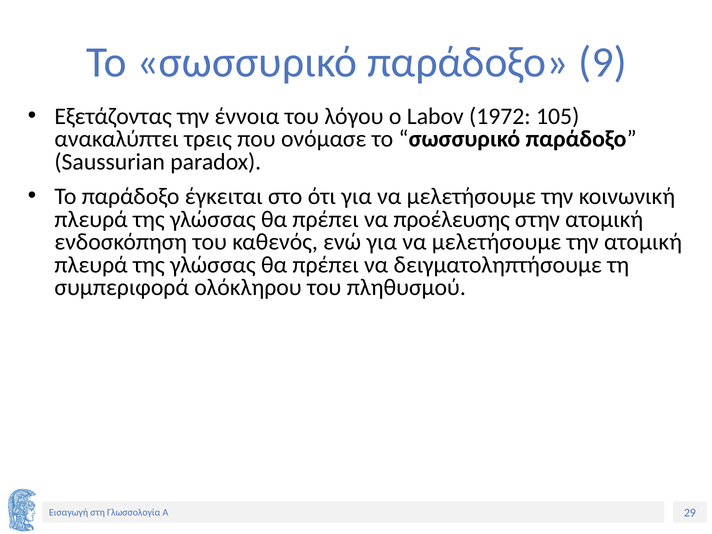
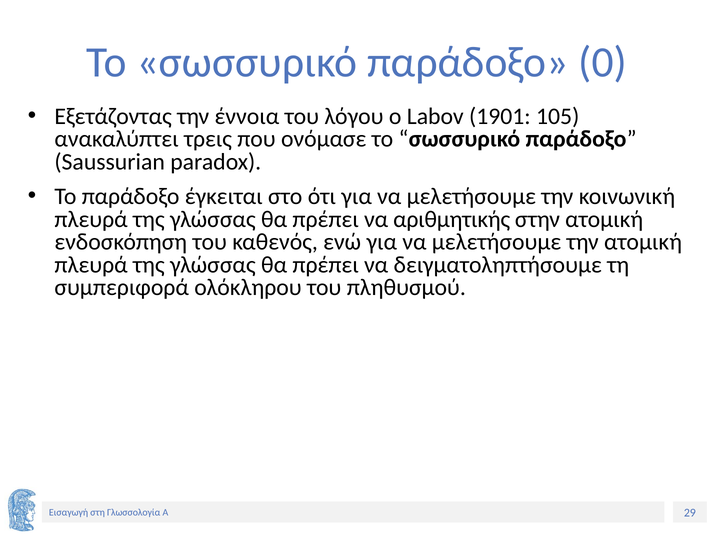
9: 9 -> 0 (603, 62)
1972: 1972 -> 1901 (500, 116)
προέλευσης: προέλευσης -> αριθμητικής (452, 219)
